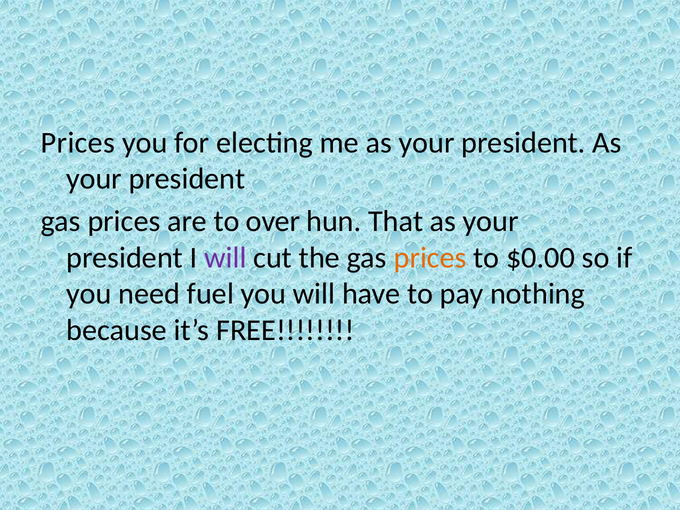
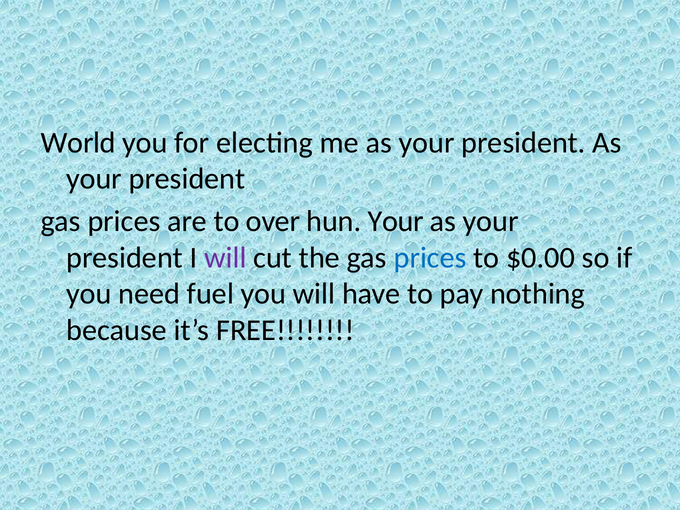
Prices: Prices -> World (78, 143)
hun That: That -> Your (396, 221)
prices colour: orange -> blue (430, 258)
